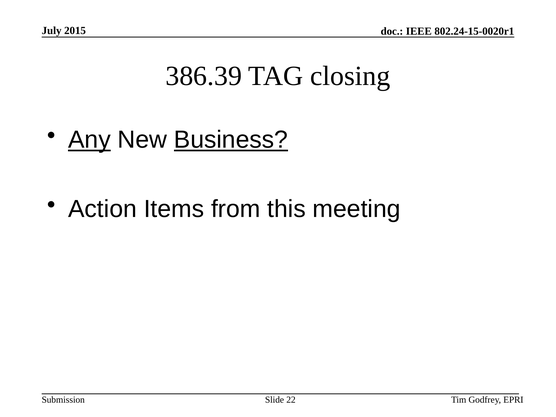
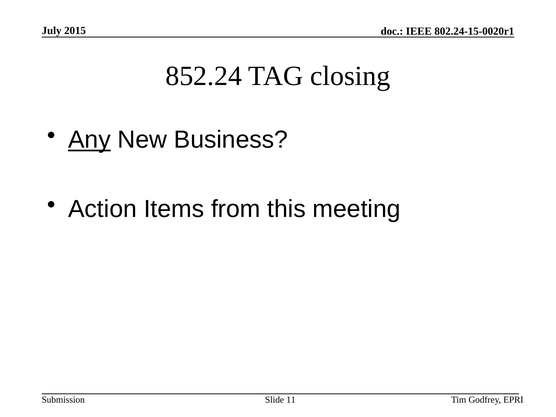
386.39: 386.39 -> 852.24 (204, 76)
Business underline: present -> none (231, 140)
22: 22 -> 11 (291, 400)
